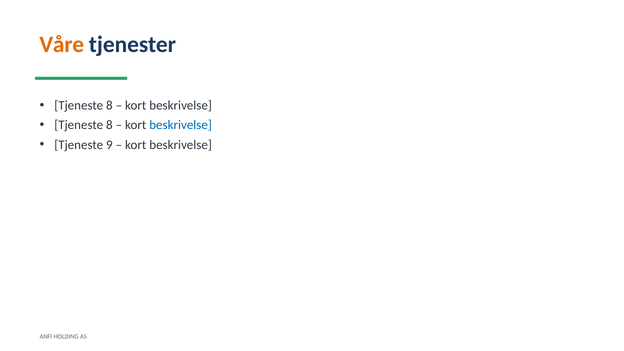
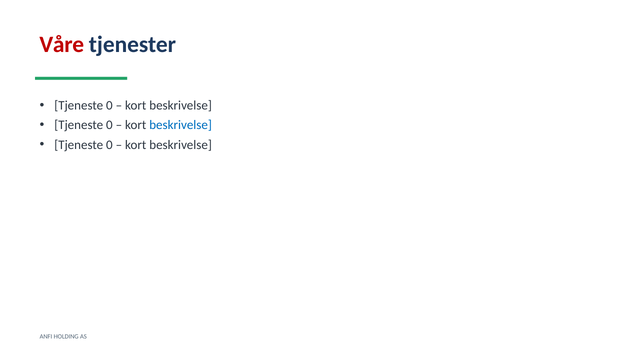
Våre colour: orange -> red (62, 45)
8: 8 -> 0 (109, 106)
8: 8 -> 0 (109, 125)
9: 9 -> 0 (109, 145)
